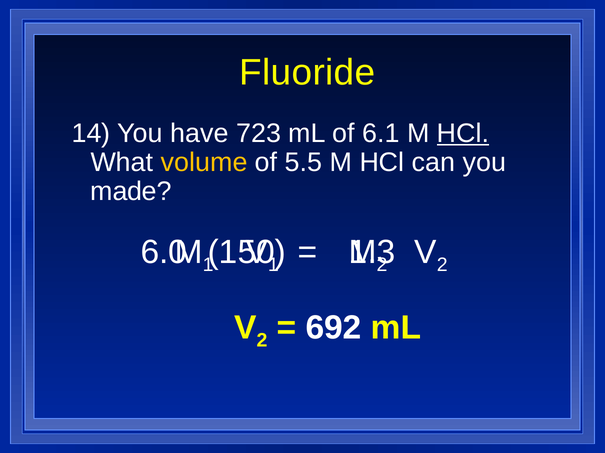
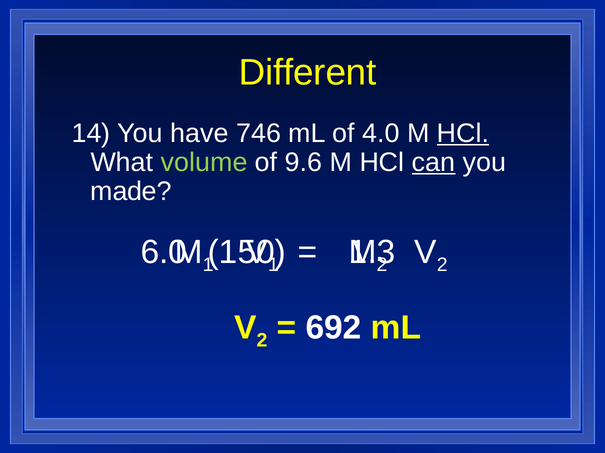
Fluoride: Fluoride -> Different (308, 73)
723: 723 -> 746 (259, 133)
6.1: 6.1 -> 4.0 (381, 133)
volume colour: yellow -> light green (204, 162)
5.5: 5.5 -> 9.6 (304, 162)
can underline: none -> present (434, 162)
